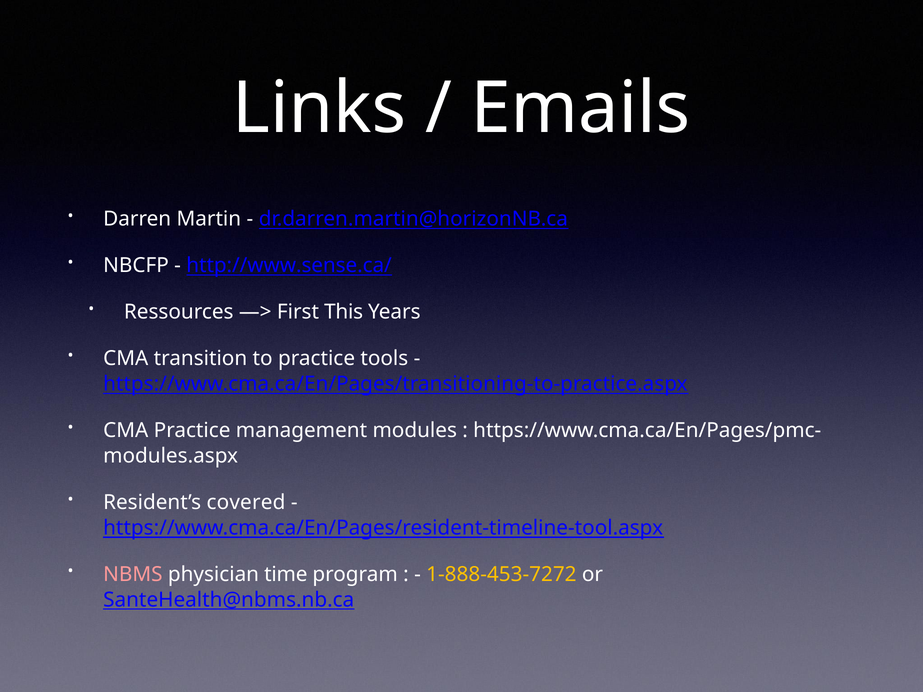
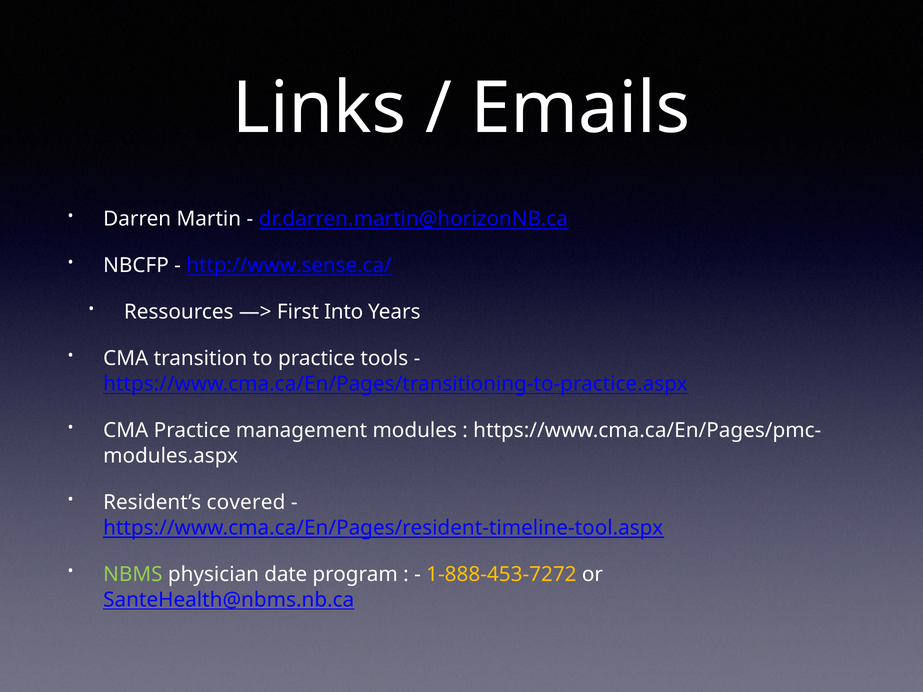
This: This -> Into (344, 312)
NBMS colour: pink -> light green (133, 575)
time: time -> date (286, 575)
